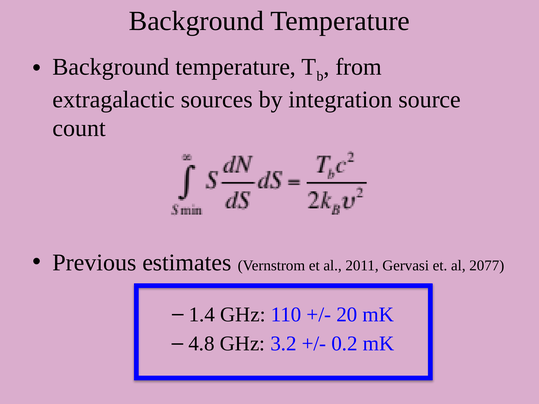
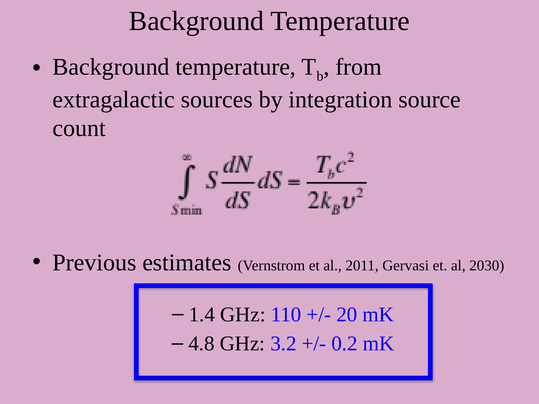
2077: 2077 -> 2030 (487, 266)
